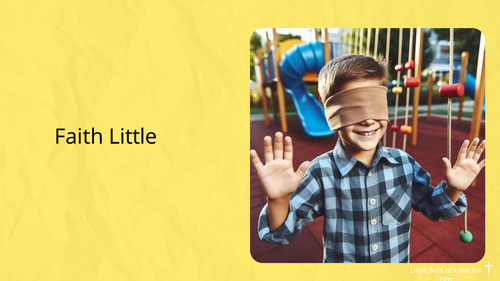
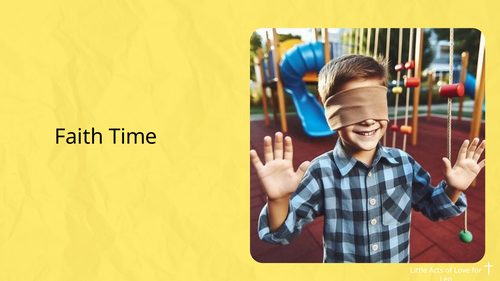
Faith Little: Little -> Time (133, 137)
